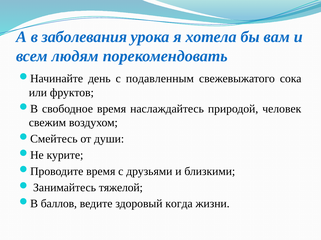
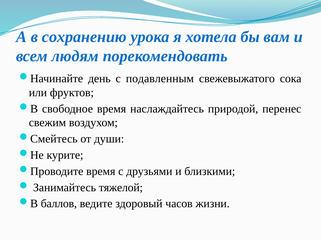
заболевания: заболевания -> сохранению (84, 37)
человек: человек -> перенес (282, 109)
когда: когда -> часов (179, 204)
